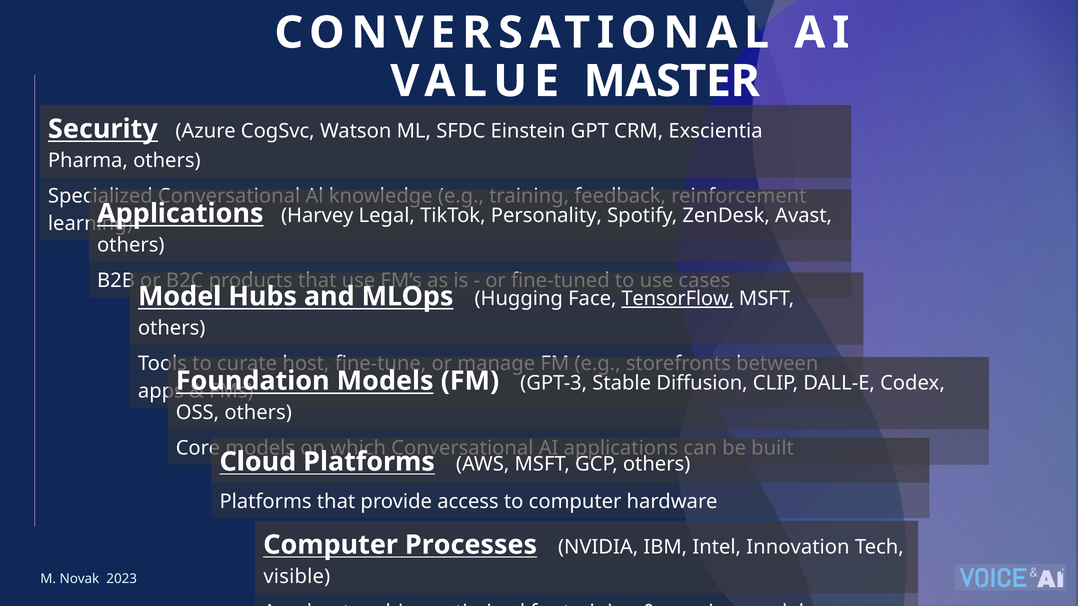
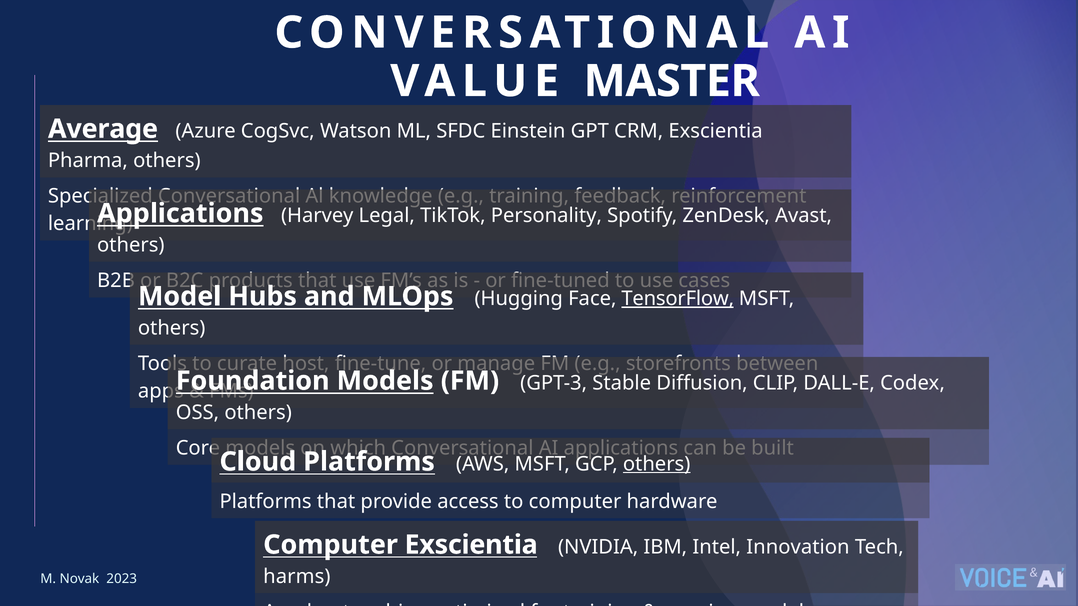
Security: Security -> Average (103, 129)
others underline: none -> present (657, 464)
Computer Processes: Processes -> Exscientia (471, 545)
visible: visible -> harms (297, 577)
